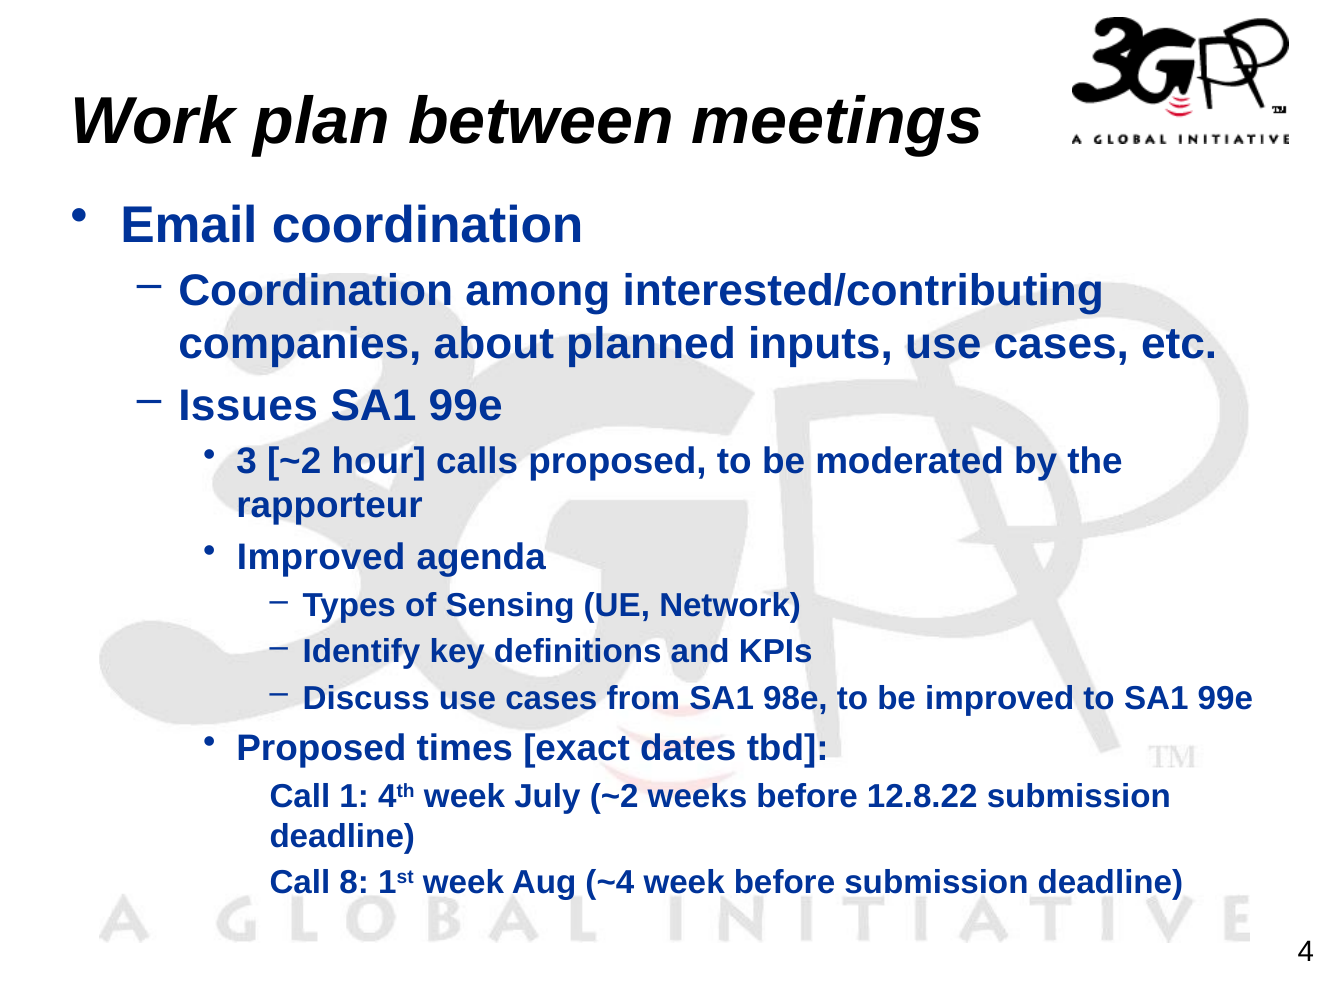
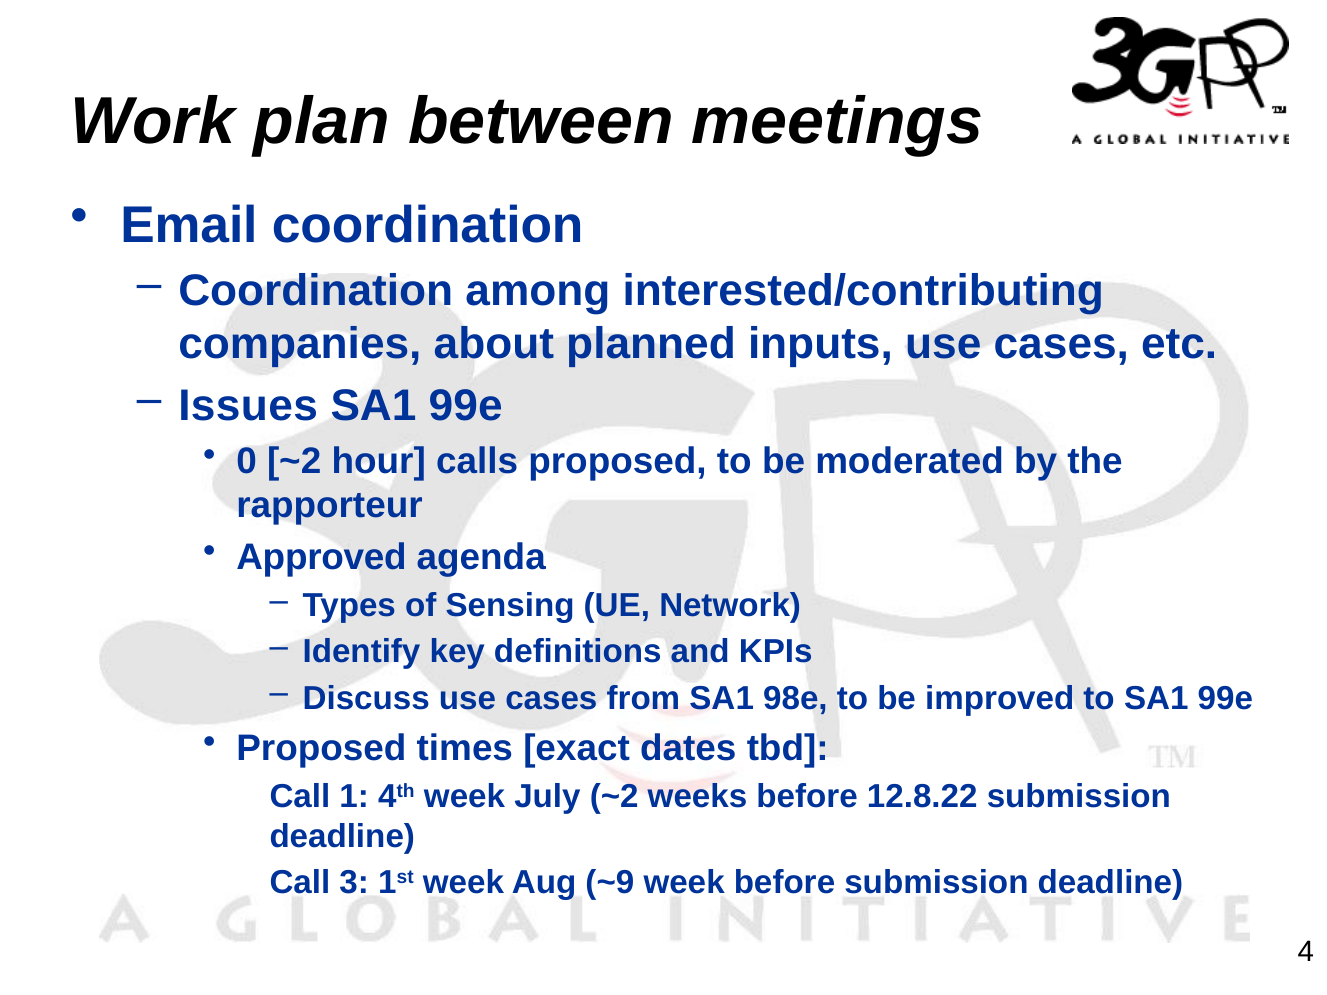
3: 3 -> 0 (247, 461)
Improved: Improved -> Approved (322, 557)
8: 8 -> 3 (354, 883)
~4: ~4 -> ~9 (610, 883)
